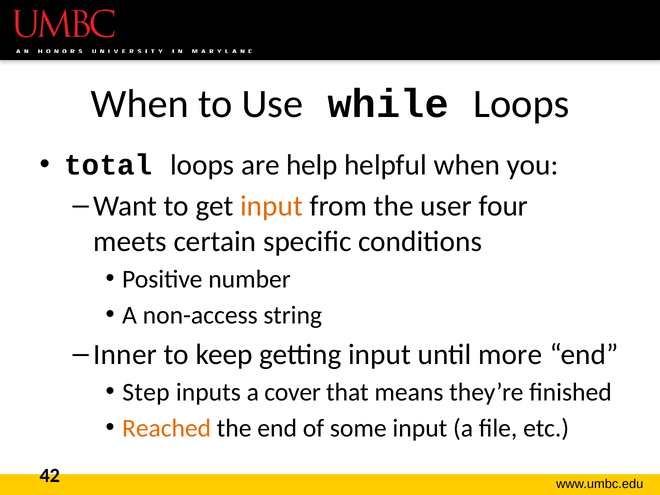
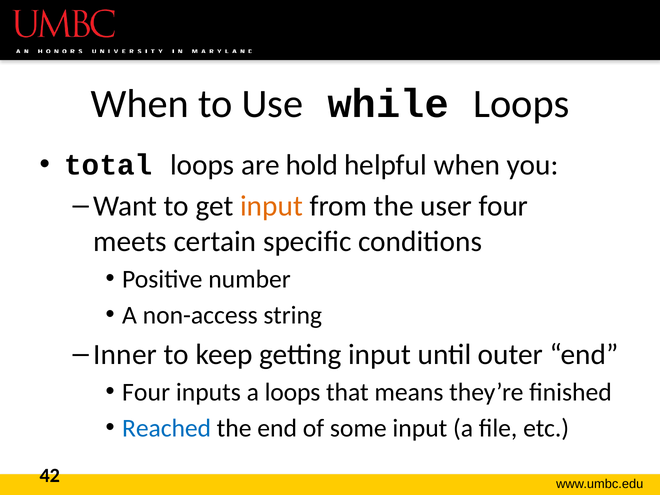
help: help -> hold (312, 165)
more: more -> outer (510, 354)
Step: Step -> Four (146, 392)
a cover: cover -> loops (293, 392)
Reached colour: orange -> blue (167, 428)
